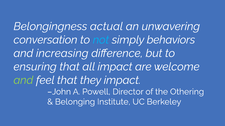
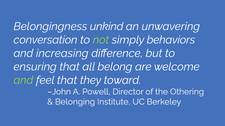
actual: actual -> unkind (107, 26)
not colour: light blue -> light green (101, 40)
all impact: impact -> belong (115, 67)
they impact: impact -> toward (122, 80)
